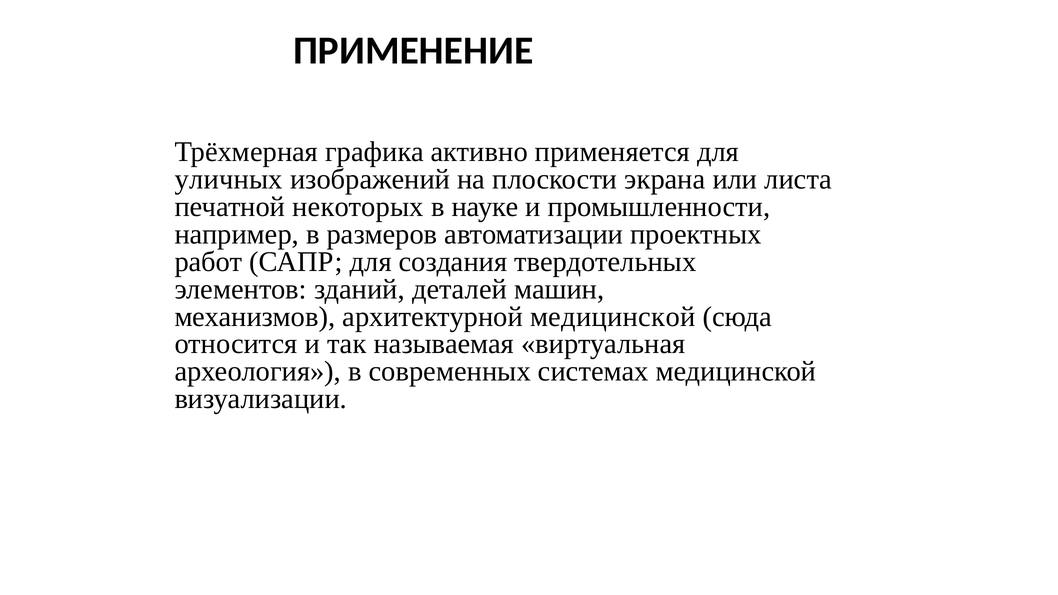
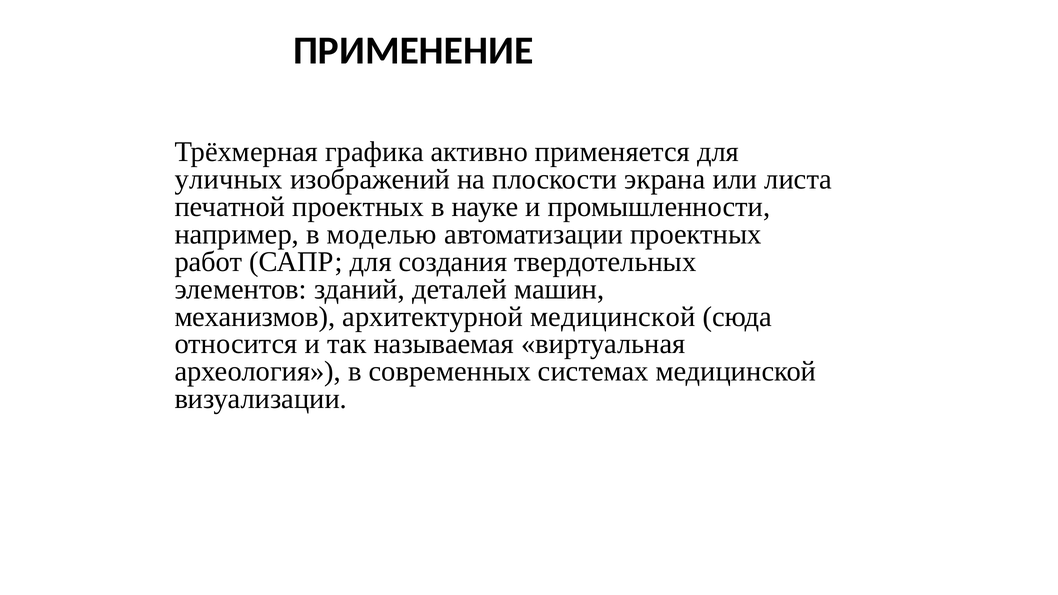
печатной некоторых: некоторых -> проектных (358, 207)
размеров: размеров -> моделью (382, 234)
